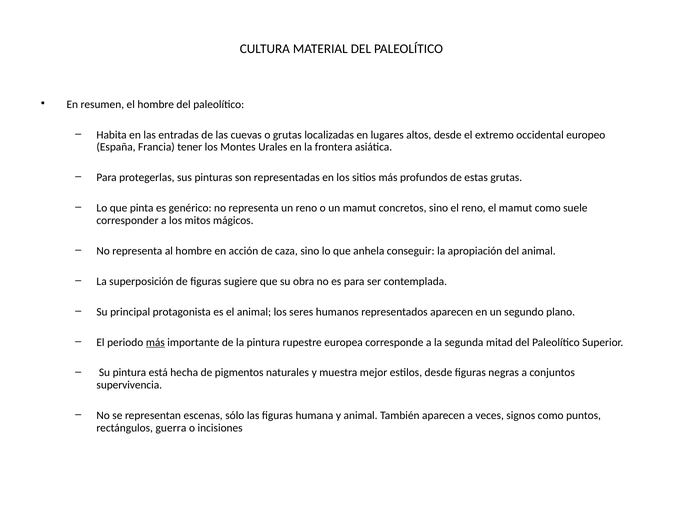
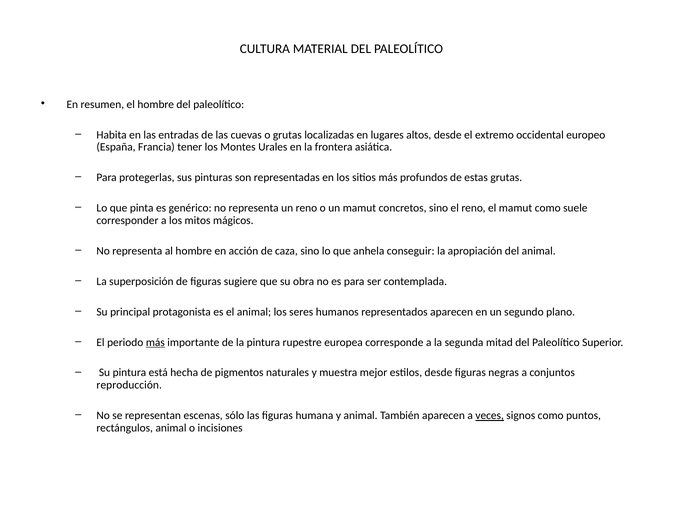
supervivencia: supervivencia -> reproducción (129, 385)
veces underline: none -> present (490, 416)
rectángulos guerra: guerra -> animal (171, 428)
